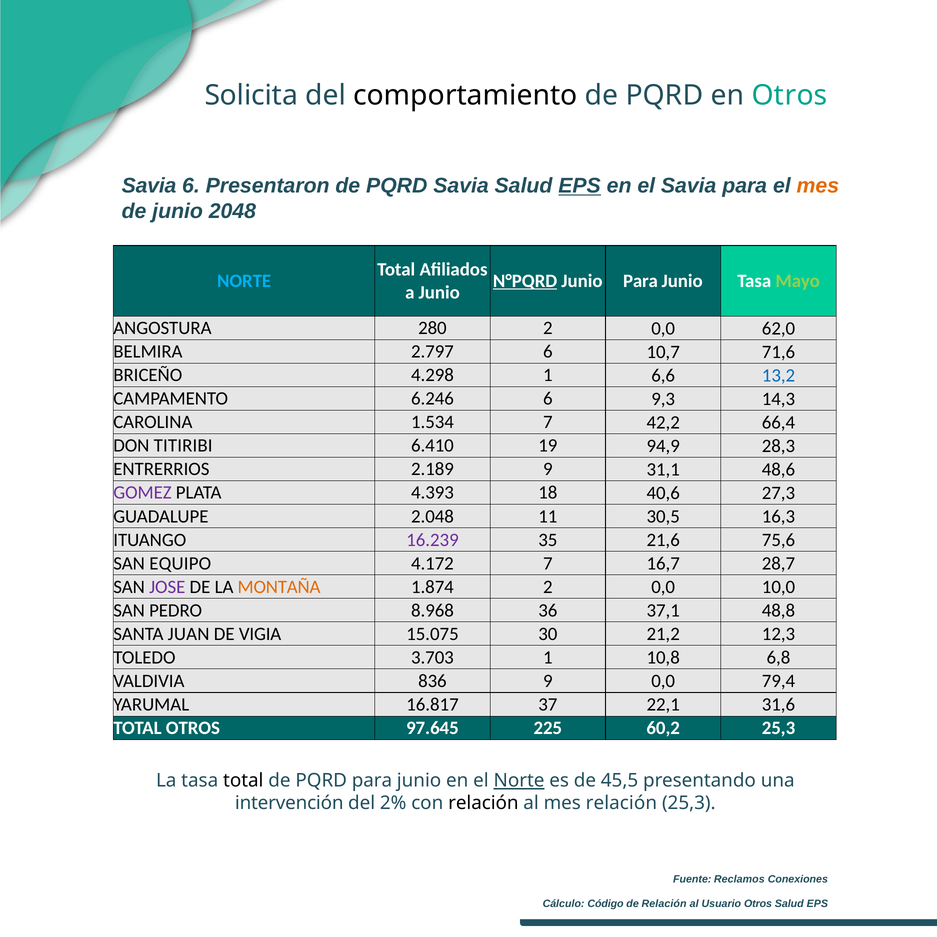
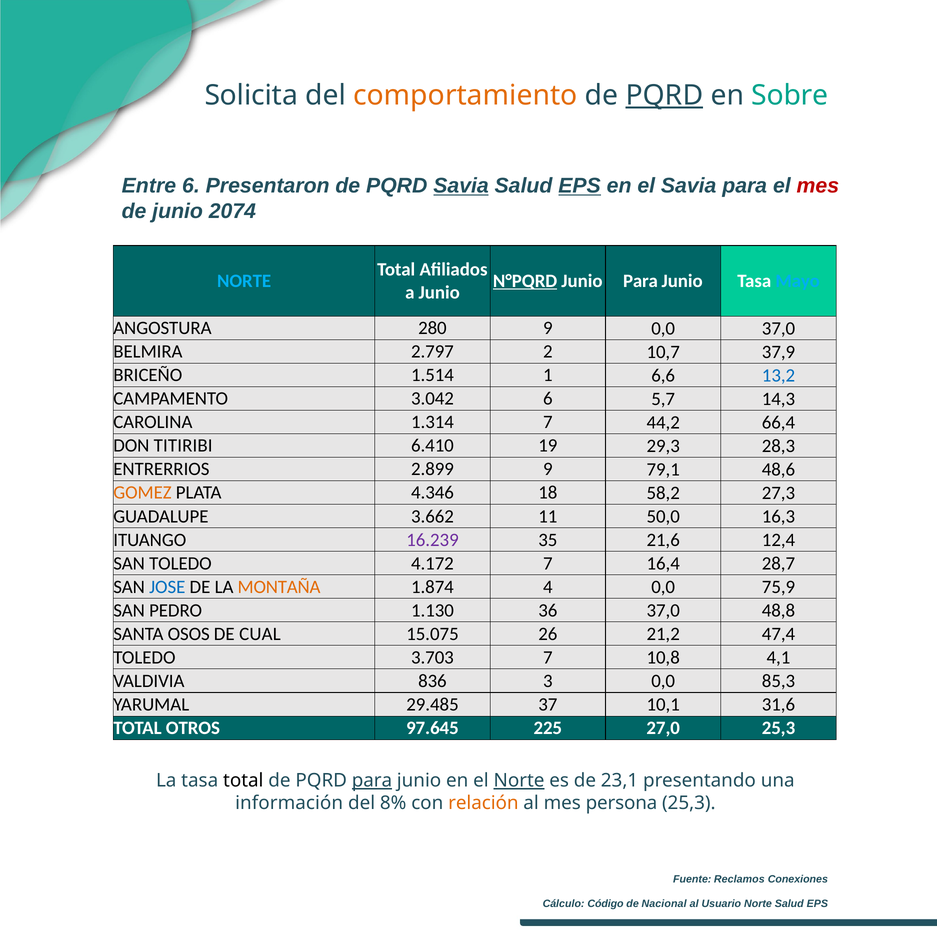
comportamiento colour: black -> orange (465, 95)
PQRD underline: none -> present (664, 95)
en Otros: Otros -> Sobre (790, 95)
Savia: Savia -> Entre (149, 186)
Savia underline: none -> present (461, 186)
mes colour: orange -> red (818, 186)
2048: 2048 -> 2074 (232, 211)
Mayo colour: light green -> light blue (798, 281)
280 2: 2 -> 9 (548, 328)
0,0 62,0: 62,0 -> 37,0 (779, 328)
2.797 6: 6 -> 2 (548, 352)
71,6: 71,6 -> 37,9 (779, 352)
4.298: 4.298 -> 1.514 (432, 375)
6.246: 6.246 -> 3.042 (432, 399)
9,3: 9,3 -> 5,7 (663, 399)
1.534: 1.534 -> 1.314 (432, 422)
42,2: 42,2 -> 44,2 (663, 422)
94,9: 94,9 -> 29,3 (663, 446)
2.189: 2.189 -> 2.899 (432, 469)
31,1: 31,1 -> 79,1 (663, 469)
GOMEZ colour: purple -> orange (142, 493)
4.393: 4.393 -> 4.346 (432, 493)
40,6: 40,6 -> 58,2 (663, 493)
2.048: 2.048 -> 3.662 (432, 516)
30,5: 30,5 -> 50,0 (663, 517)
75,6: 75,6 -> 12,4 (779, 540)
SAN EQUIPO: EQUIPO -> TOLEDO (180, 563)
16,7: 16,7 -> 16,4 (663, 564)
JOSE colour: purple -> blue (167, 587)
1.874 2: 2 -> 4 (548, 587)
10,0: 10,0 -> 75,9 (779, 587)
8.968: 8.968 -> 1.130 (432, 610)
36 37,1: 37,1 -> 37,0 (663, 611)
JUAN: JUAN -> OSOS (189, 634)
VIGIA: VIGIA -> CUAL (260, 634)
30: 30 -> 26 (548, 634)
12,3: 12,3 -> 47,4 (779, 634)
3.703 1: 1 -> 7 (548, 657)
6,8: 6,8 -> 4,1 (778, 658)
836 9: 9 -> 3 (548, 681)
79,4: 79,4 -> 85,3 (779, 681)
16.817: 16.817 -> 29.485 (432, 704)
22,1: 22,1 -> 10,1 (663, 705)
60,2: 60,2 -> 27,0 (663, 728)
para underline: none -> present (372, 781)
45,5: 45,5 -> 23,1 (620, 781)
intervención: intervención -> información (289, 803)
2%: 2% -> 8% (393, 803)
relación colour: black -> orange (483, 803)
mes relación: relación -> persona (621, 803)
de Relación: Relación -> Nacional (664, 904)
Usuario Otros: Otros -> Norte (758, 904)
